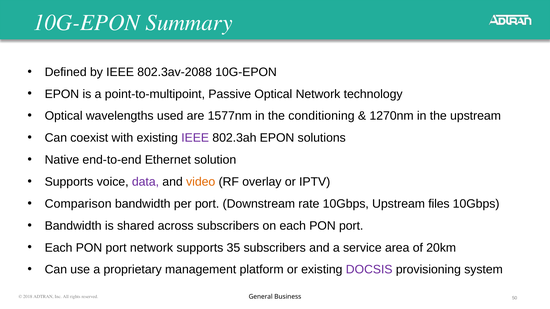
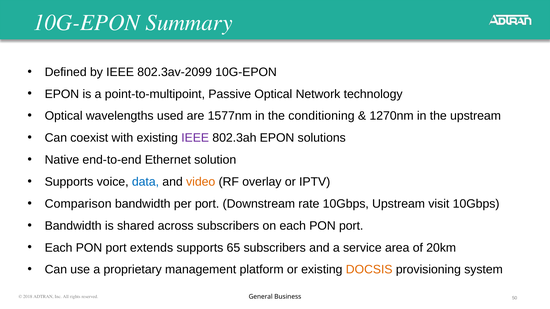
802.3av-2088: 802.3av-2088 -> 802.3av-2099 (175, 72)
data colour: purple -> blue (145, 182)
files: files -> visit (439, 204)
port network: network -> extends (152, 248)
35: 35 -> 65 (233, 248)
DOCSIS colour: purple -> orange (369, 270)
